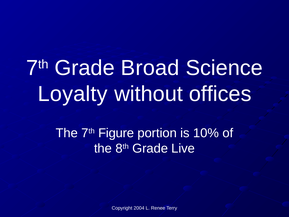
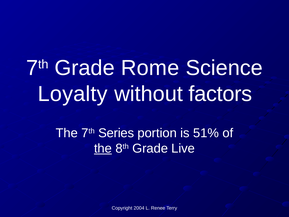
Broad: Broad -> Rome (150, 68)
offices: offices -> factors (220, 94)
Figure: Figure -> Series (116, 133)
10%: 10% -> 51% (206, 133)
the underline: none -> present (103, 148)
